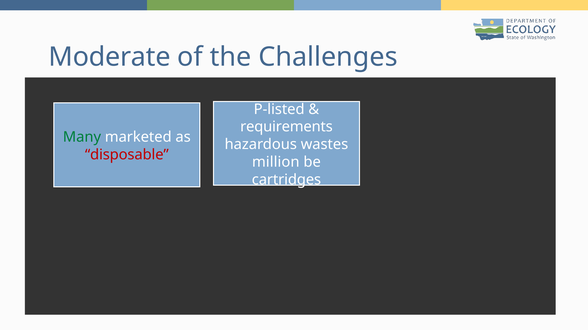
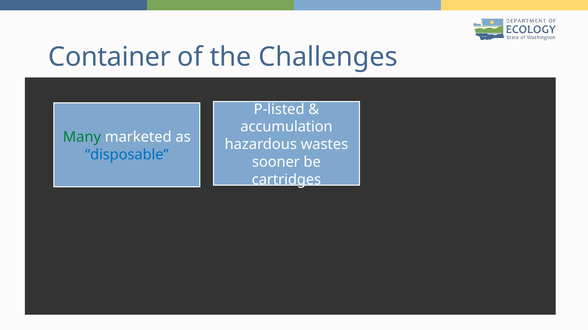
Moderate: Moderate -> Container (110, 57)
requirements: requirements -> accumulation (286, 127)
disposable colour: red -> blue (127, 155)
million: million -> sooner (276, 162)
